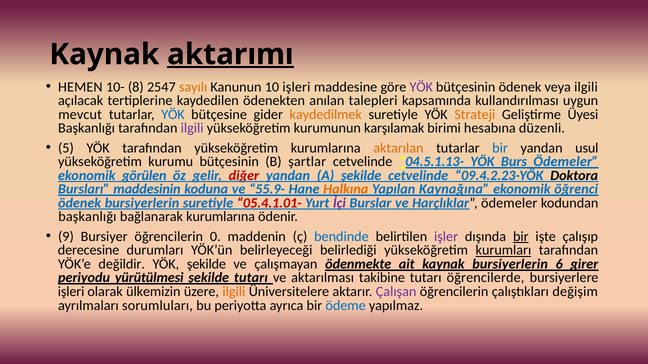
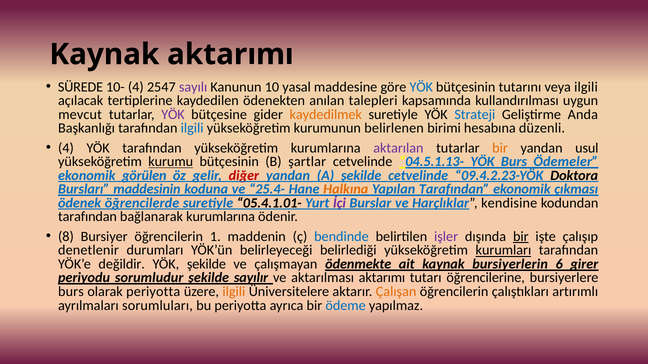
aktarımı underline: present -> none (230, 54)
HEMEN: HEMEN -> SÜREDE (80, 87)
10- 8: 8 -> 4 (136, 87)
sayılı colour: orange -> purple (193, 87)
10 işleri: işleri -> yasal (297, 87)
YÖK colour: purple -> blue (421, 87)
bütçesinin ödenek: ödenek -> tutarını (520, 87)
YÖK colour: blue -> purple (173, 115)
Strateji colour: orange -> blue (475, 115)
Üyesi: Üyesi -> Anda (583, 115)
ilgili colour: purple -> blue (192, 128)
karşılamak: karşılamak -> belirlenen (394, 128)
5: 5 -> 4 (66, 148)
aktarılan colour: orange -> purple (398, 148)
bir colour: blue -> orange (500, 148)
kurumu underline: none -> present (171, 162)
55.9-: 55.9- -> 25.4- (267, 189)
Yapılan Kaynağına: Kaynağına -> Tarafından (454, 189)
öğrenci: öğrenci -> çıkması (576, 189)
ödenek bursiyerlerin: bursiyerlerin -> öğrencilerde (142, 203)
05.4.1.01- colour: red -> black (269, 203)
Harçlıklar ödemeler: ödemeler -> kendisine (509, 203)
başkanlığı: başkanlığı -> tarafından (88, 217)
9: 9 -> 8 (66, 237)
0: 0 -> 1 (215, 237)
derecesine: derecesine -> denetlenir (88, 251)
yürütülmesi: yürütülmesi -> sorumludur (149, 278)
şekilde tutarı: tutarı -> sayılır (251, 278)
aktarılması takibine: takibine -> aktarımı (382, 278)
öğrencilerde: öğrencilerde -> öğrencilerine (486, 278)
işleri: işleri -> burs (71, 292)
olarak ülkemizin: ülkemizin -> periyotta (153, 292)
Çalışan colour: purple -> orange (396, 292)
değişim: değişim -> artırımlı (575, 292)
